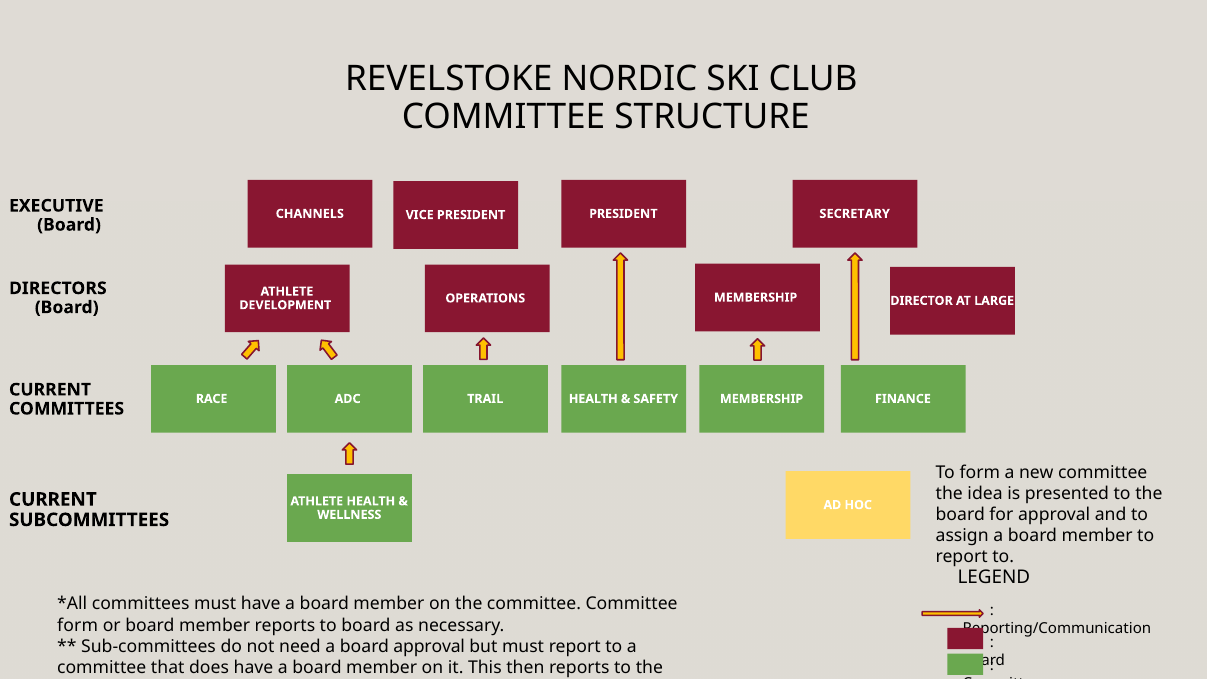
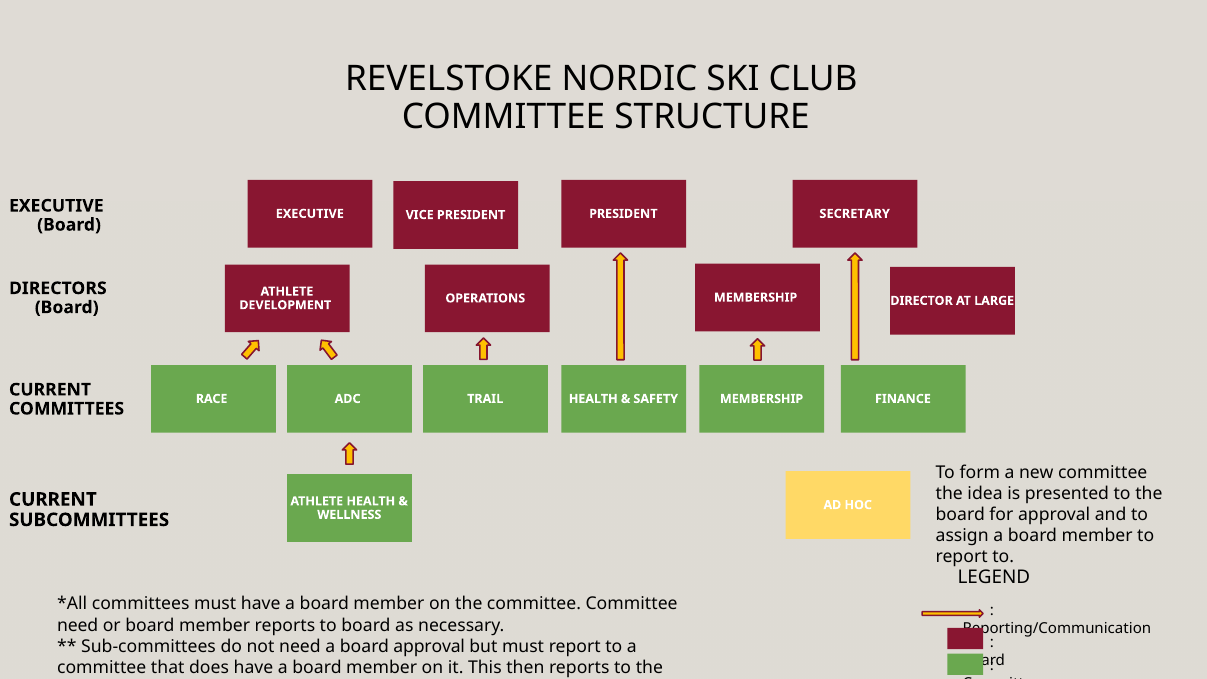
CHANNELS: CHANNELS -> EXECUTIVE (310, 214)
form: form -> need (78, 625)
